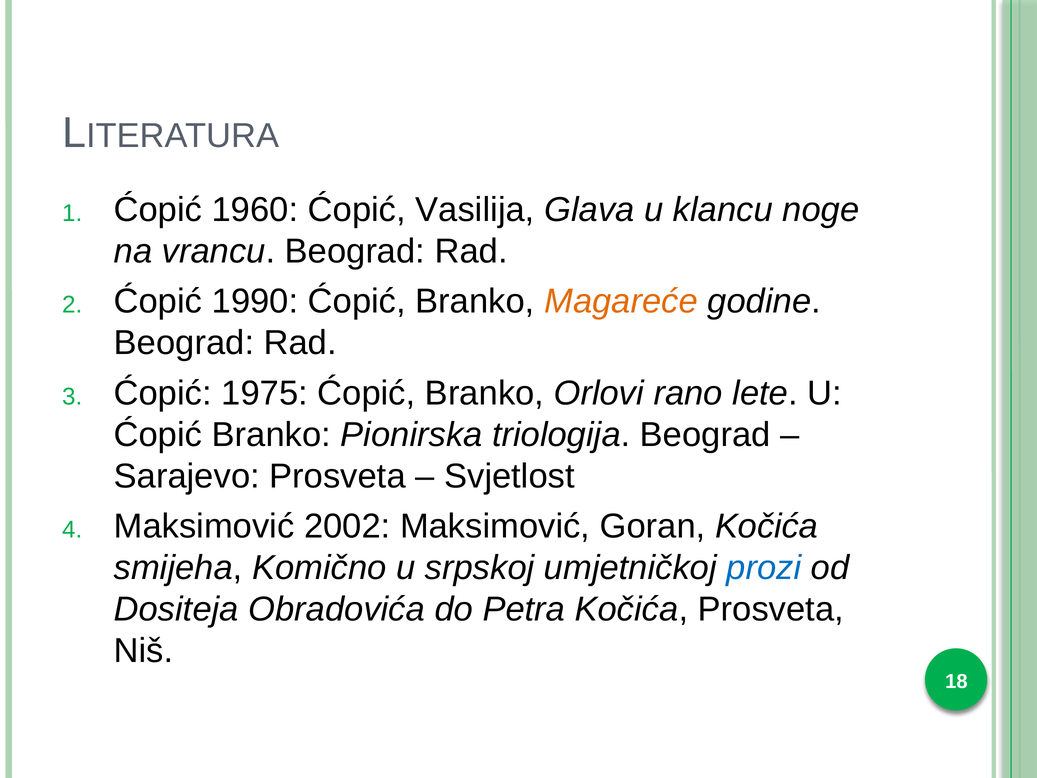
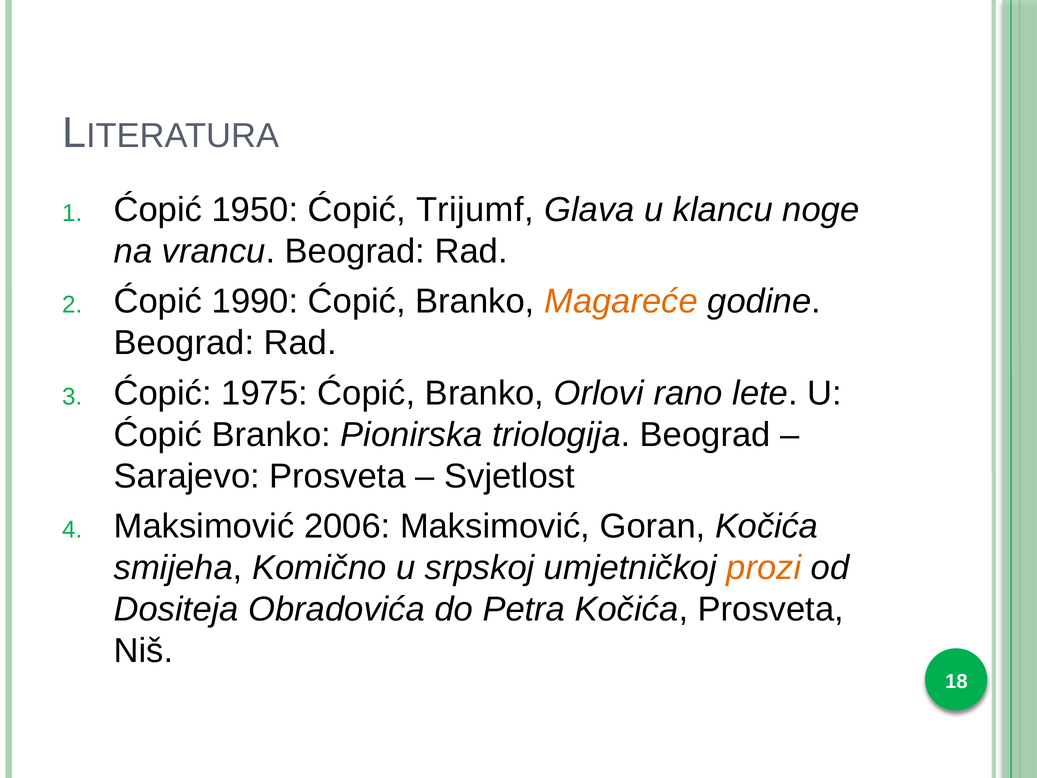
1960: 1960 -> 1950 (255, 210)
Vasilija: Vasilija -> Trijumf (475, 210)
2002: 2002 -> 2006 (347, 526)
prozi colour: blue -> orange (764, 568)
